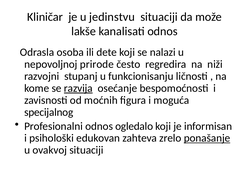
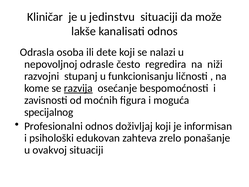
prirode: prirode -> odrasle (97, 64)
ogledalo: ogledalo -> doživljaj (134, 126)
ponašanje underline: present -> none (207, 138)
